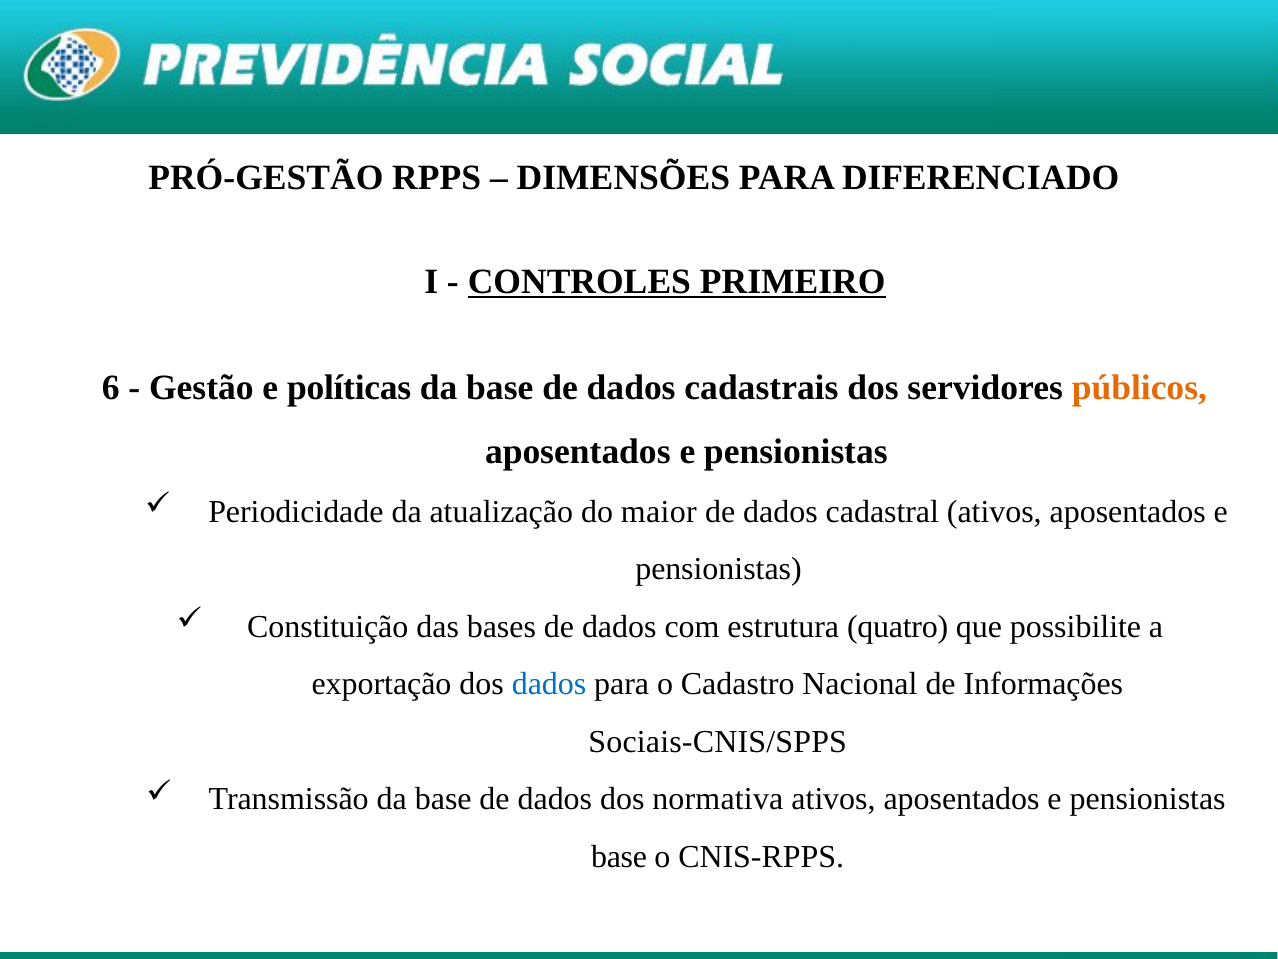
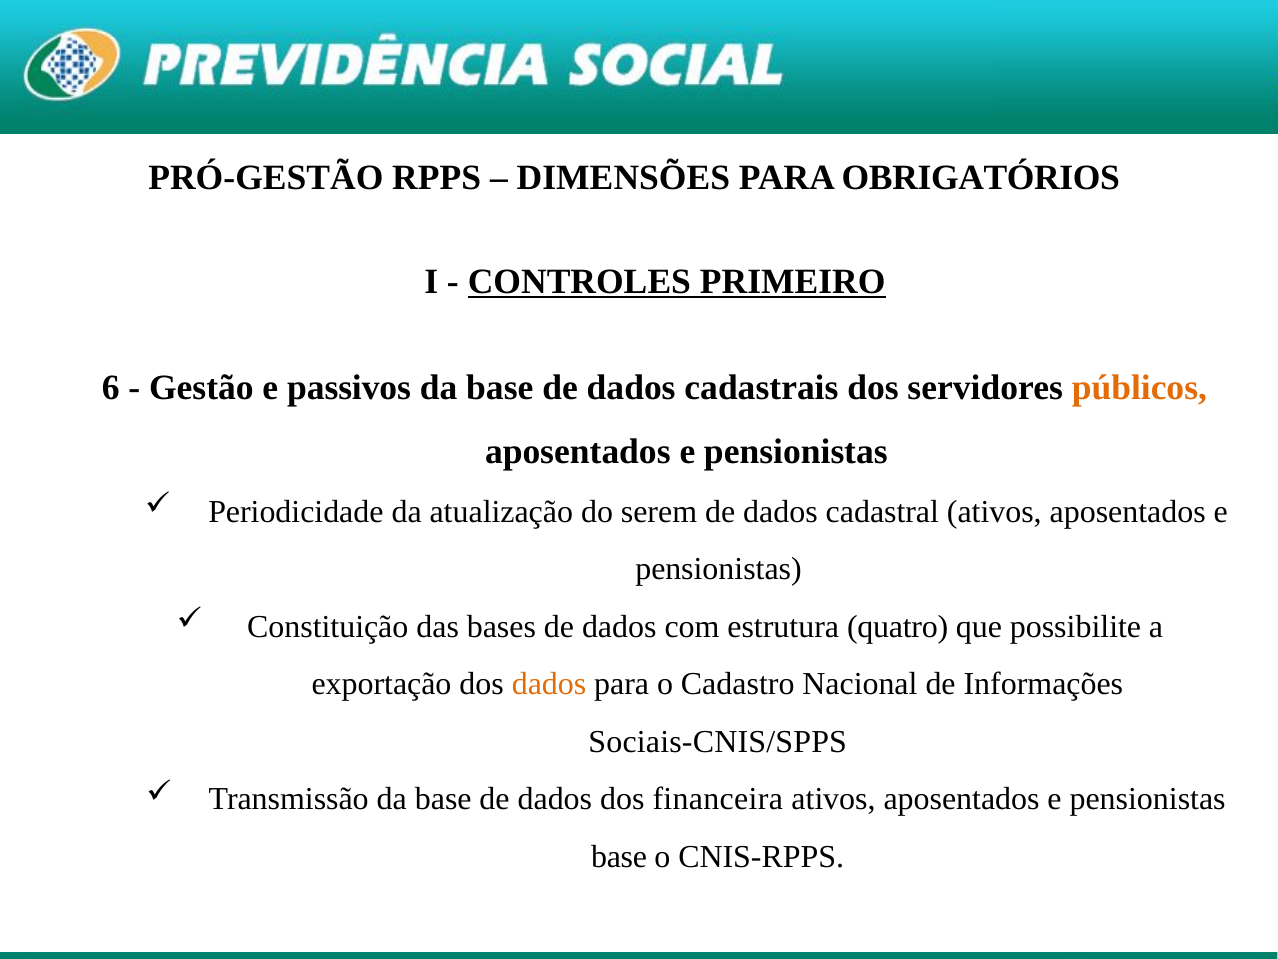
DIFERENCIADO: DIFERENCIADO -> OBRIGATÓRIOS (981, 177)
políticas: políticas -> passivos (349, 388)
maior: maior -> serem (659, 511)
dados colour: blue -> orange (549, 684)
normativa: normativa -> financeira (718, 799)
